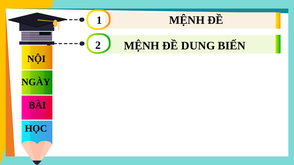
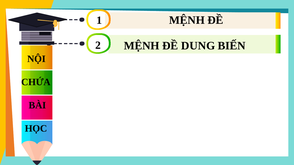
NGÀY: NGÀY -> CHỨA (36, 82)
